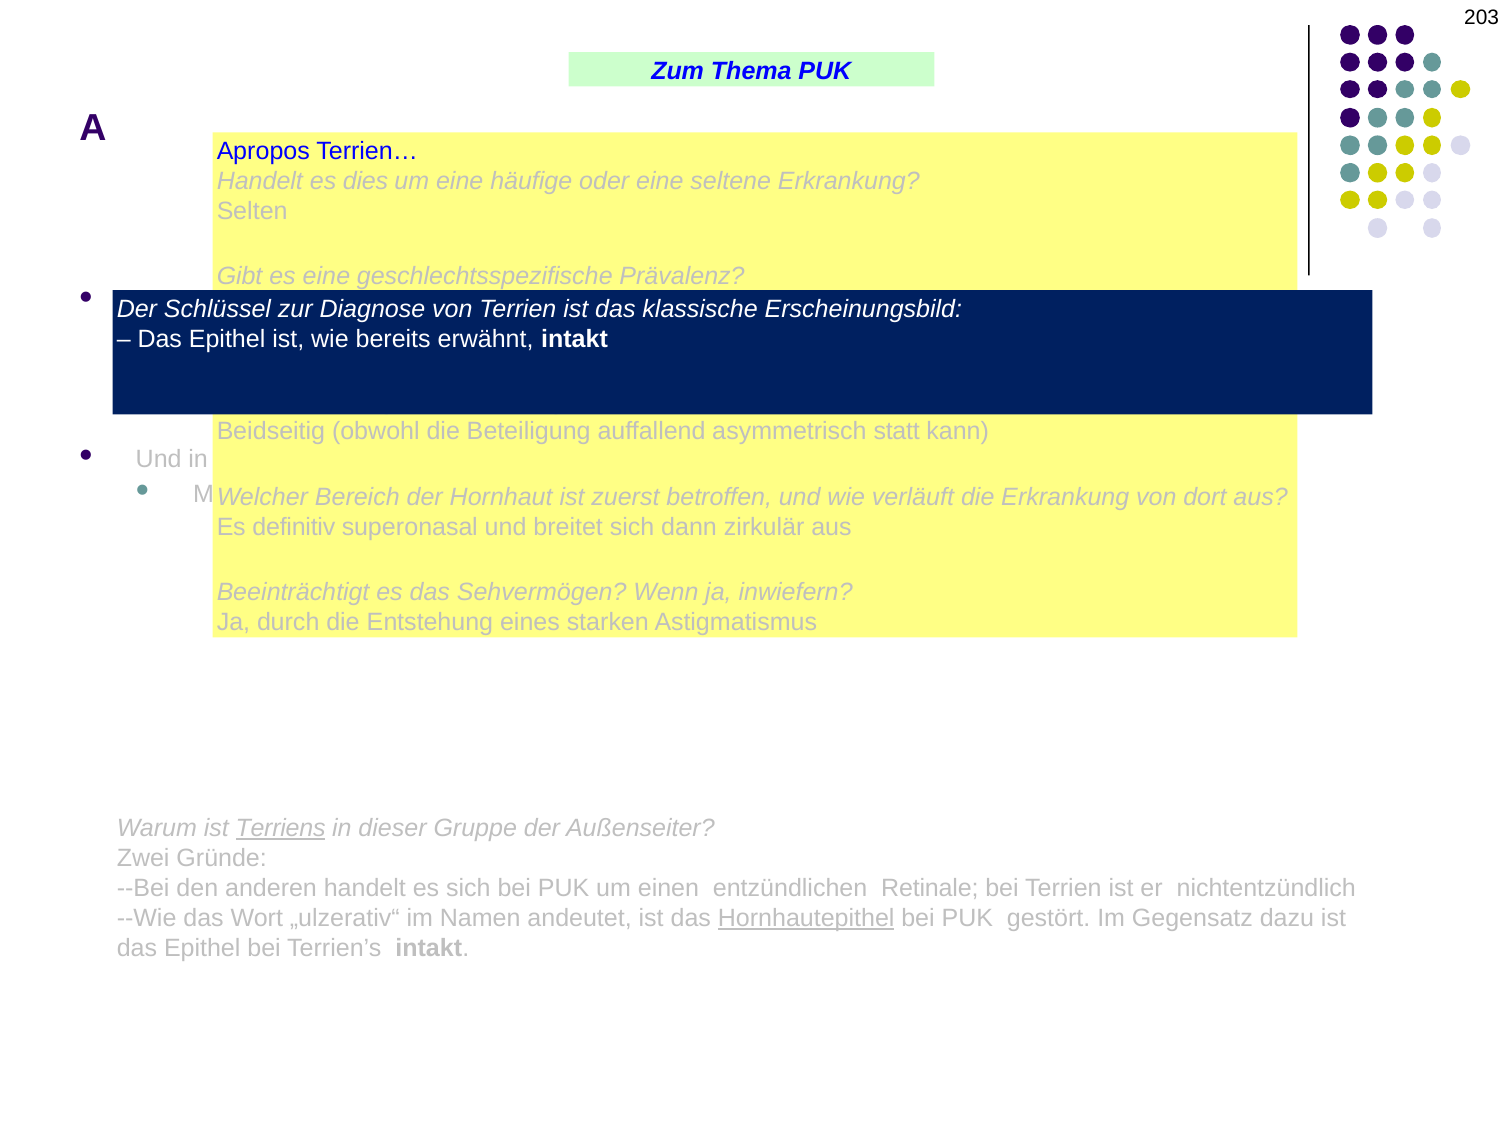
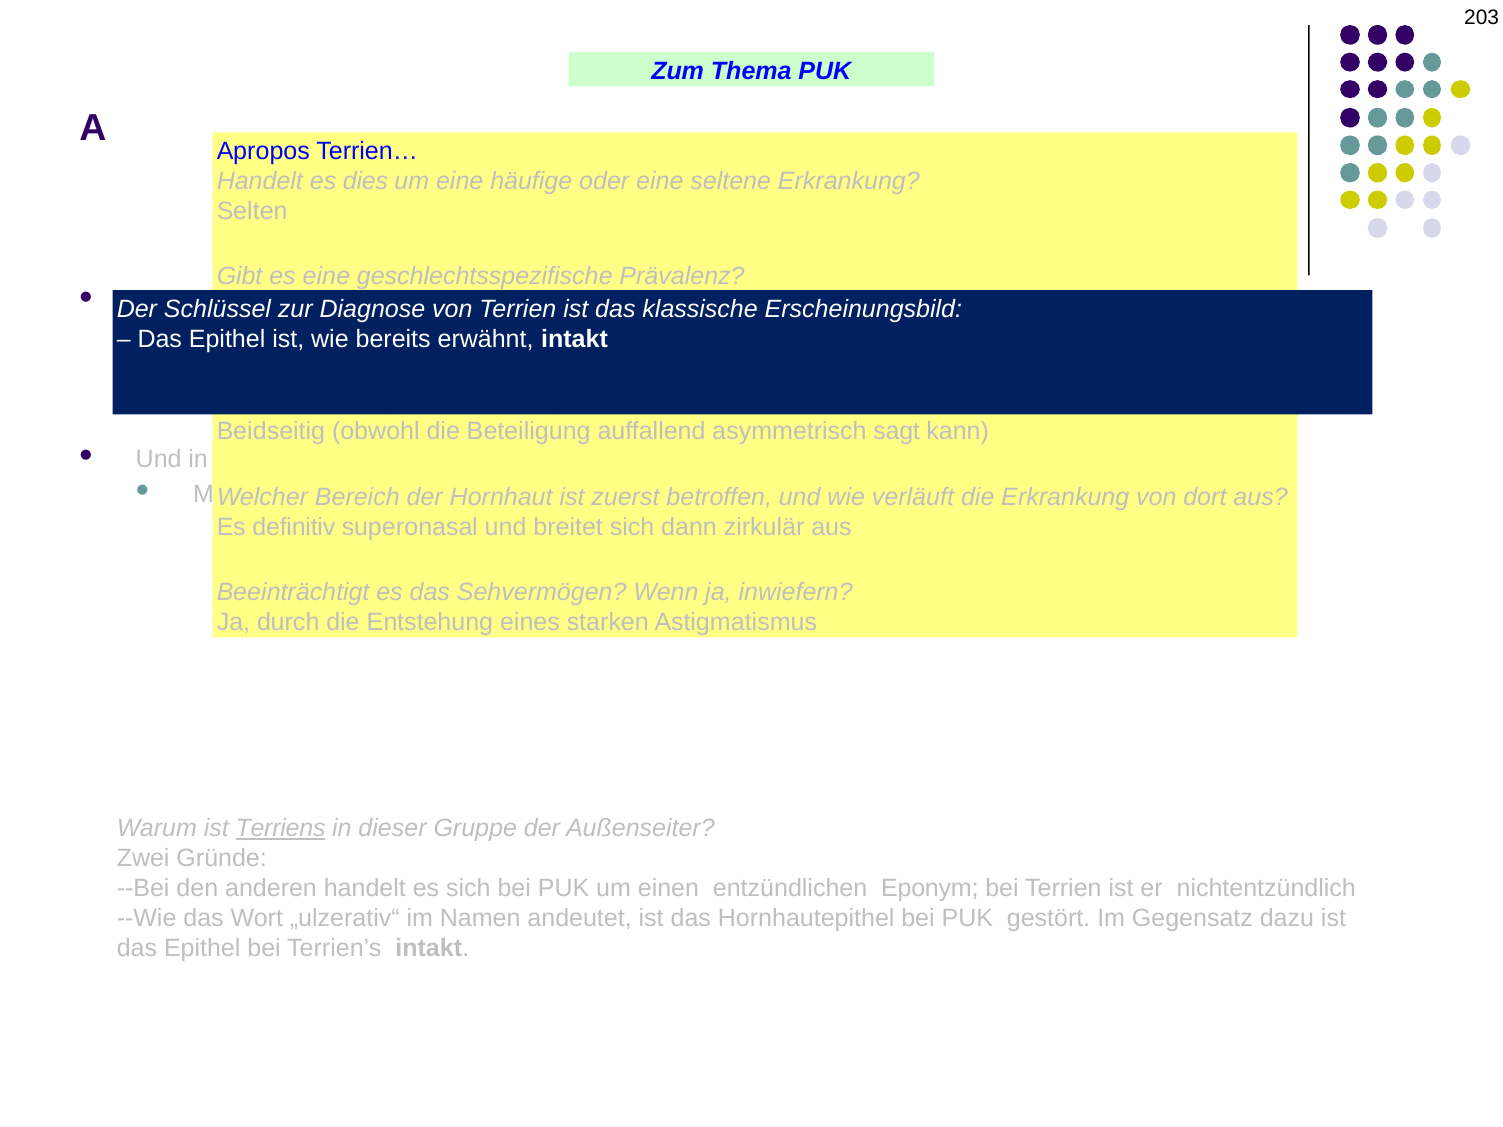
statt: statt -> sagt (897, 432)
Retinale: Retinale -> Eponym (930, 888)
Hornhautepithel underline: present -> none (806, 918)
